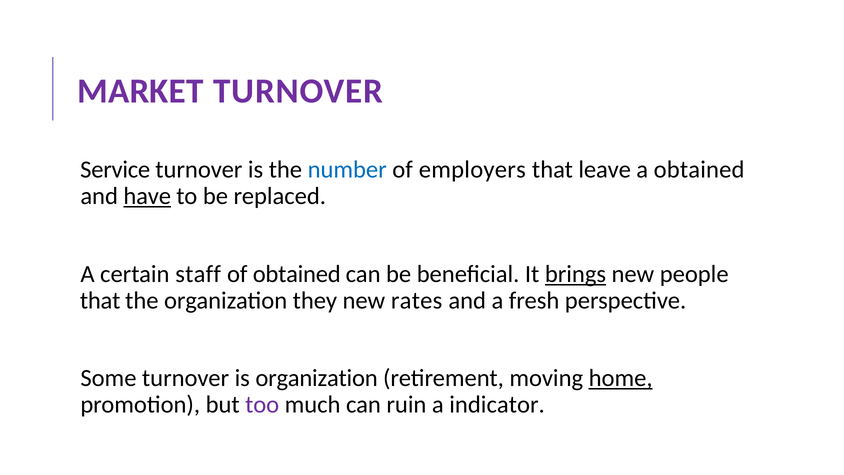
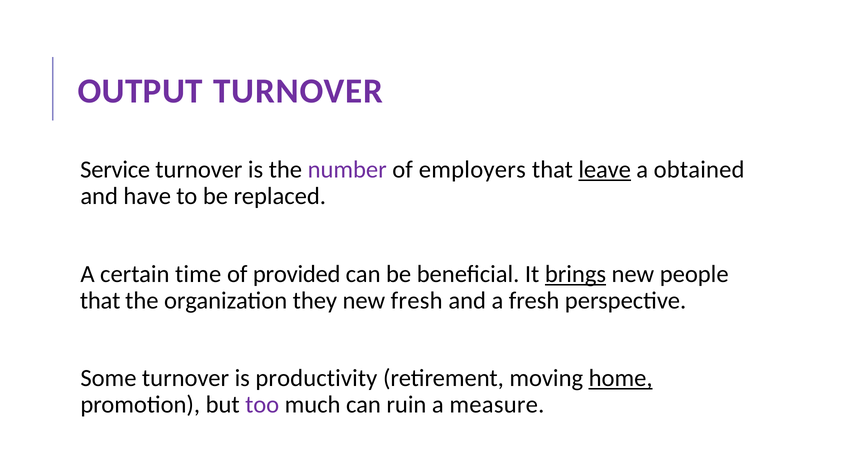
MARKET: MARKET -> OUTPUT (140, 91)
number colour: blue -> purple (347, 170)
leave underline: none -> present (605, 170)
have underline: present -> none (147, 196)
staff: staff -> time (198, 274)
of obtained: obtained -> provided (297, 274)
new rates: rates -> fresh (417, 300)
is organization: organization -> productivity (316, 378)
indicator: indicator -> measure (497, 405)
